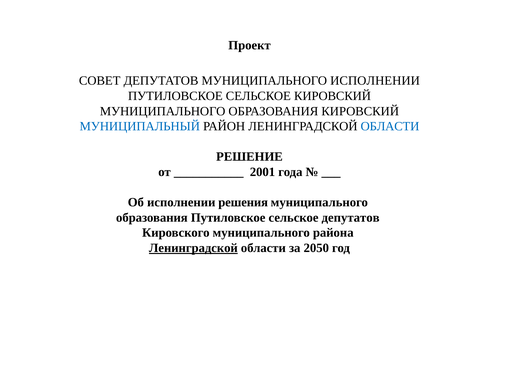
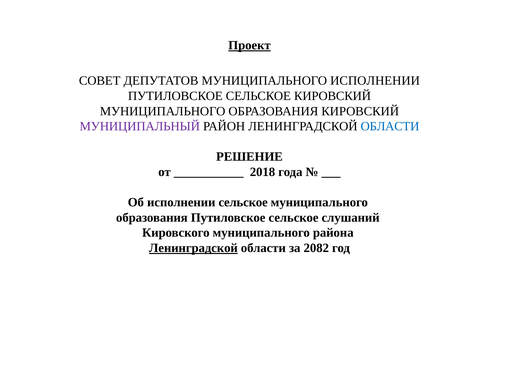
Проект underline: none -> present (250, 45)
МУНИЦИПАЛЬНЫЙ colour: blue -> purple (140, 126)
2001: 2001 -> 2018 (262, 172)
исполнении решения: решения -> сельское (243, 203)
сельское депутатов: депутатов -> слушаний (351, 218)
2050: 2050 -> 2082 (316, 248)
